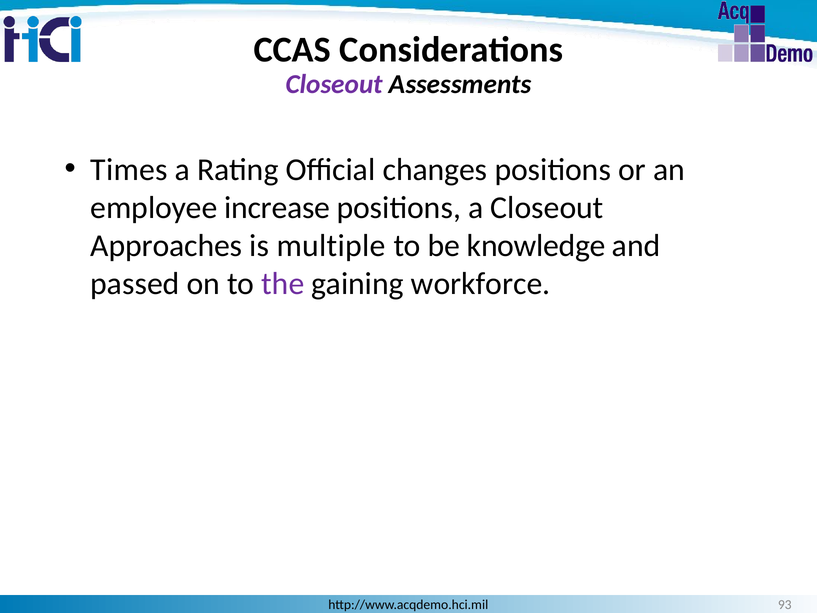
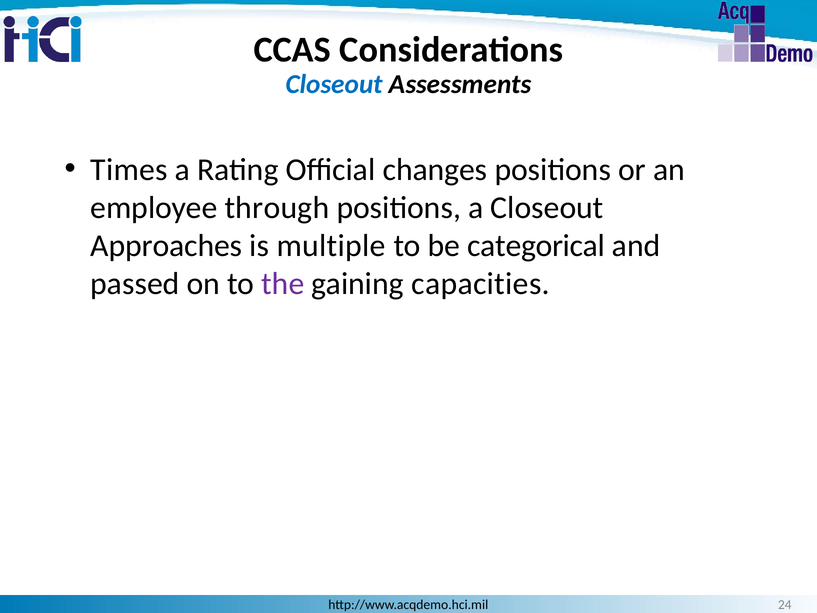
Closeout colour: purple -> blue (334, 84)
increase: increase -> through (277, 208)
knowledge: knowledge -> categorical (536, 246)
workforce: workforce -> capacities (481, 284)
93: 93 -> 24 (785, 605)
